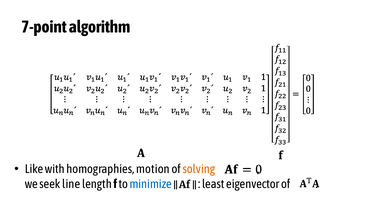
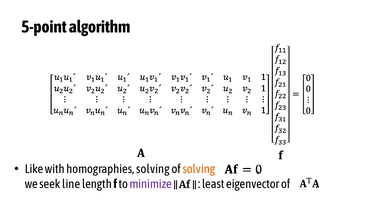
7-point: 7-point -> 5-point (44, 27)
homographies motion: motion -> solving (153, 169)
minimize colour: blue -> purple (151, 184)
